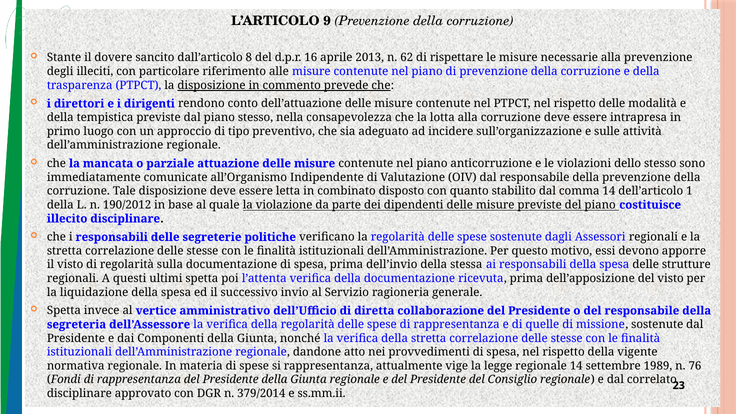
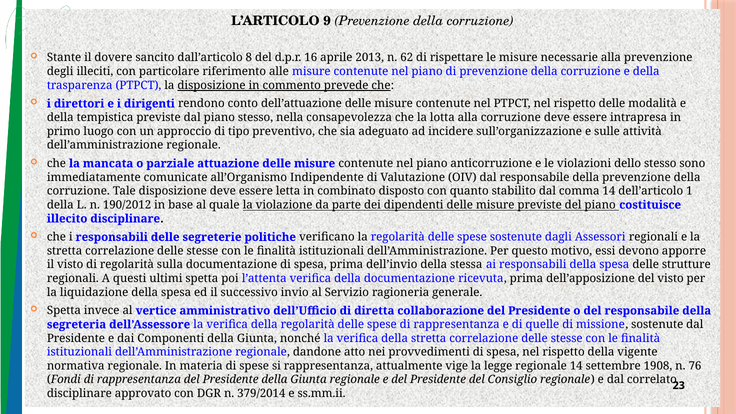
1989: 1989 -> 1908 (658, 366)
